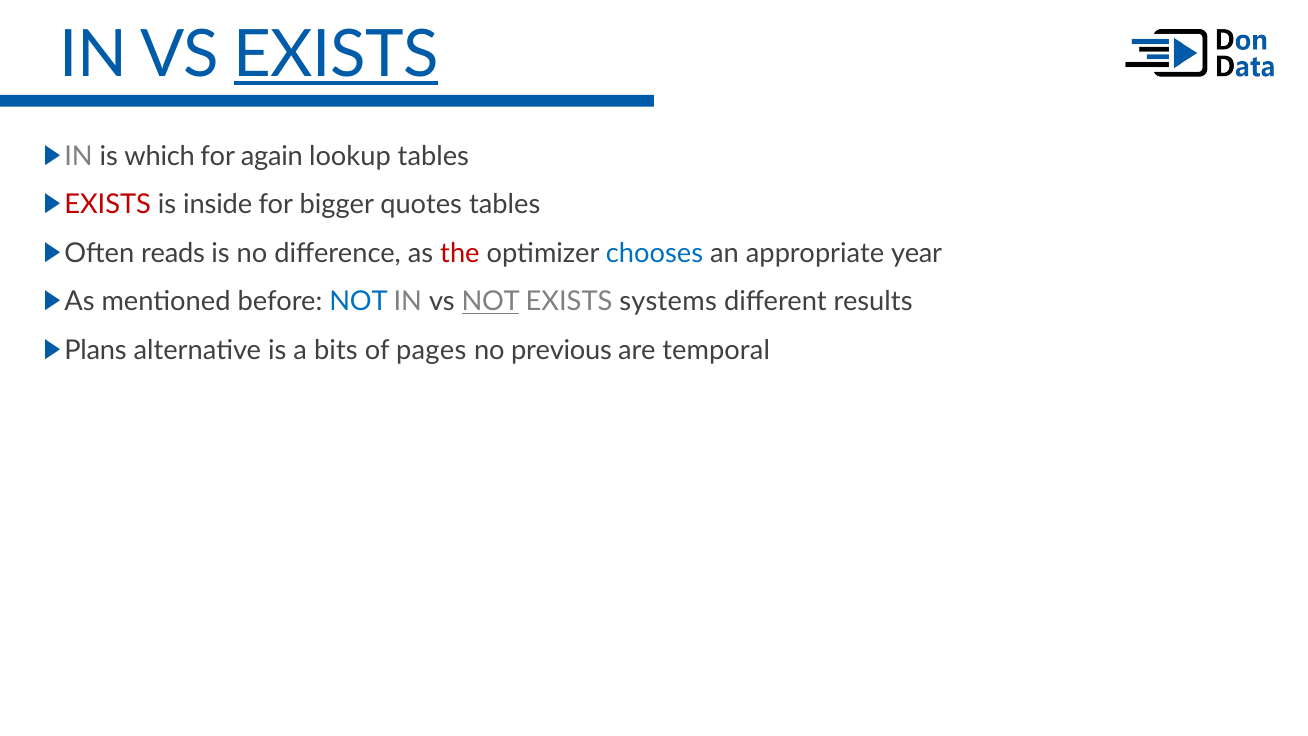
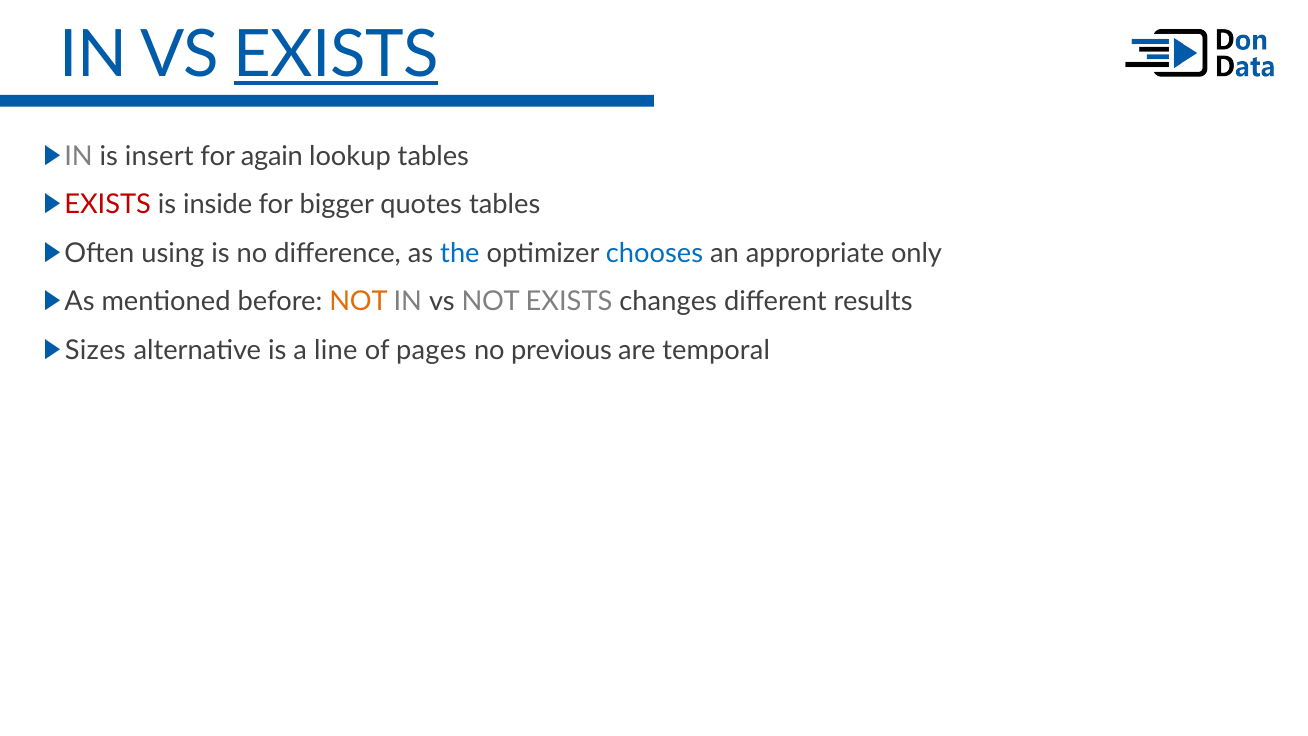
which: which -> insert (159, 156)
reads: reads -> using (173, 253)
the colour: red -> blue (460, 253)
year: year -> only (917, 253)
NOT colour: blue -> orange (359, 302)
NOT underline: present -> none (491, 302)
systems: systems -> changes (668, 302)
Plans: Plans -> Sizes (95, 350)
bits: bits -> line (336, 350)
